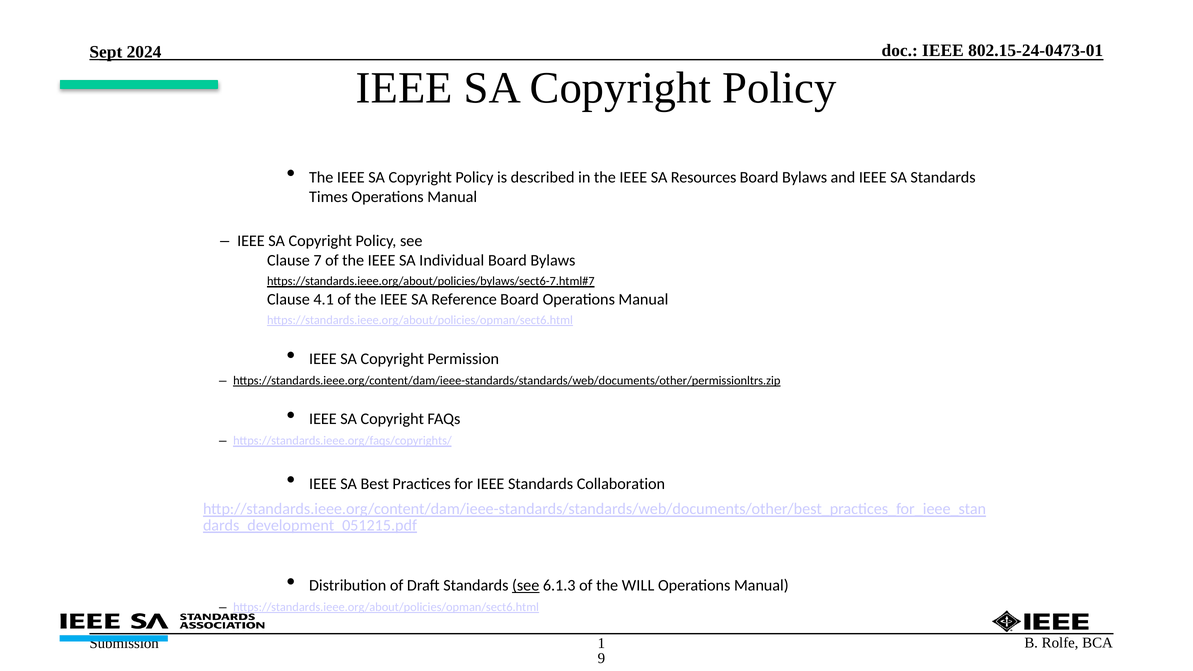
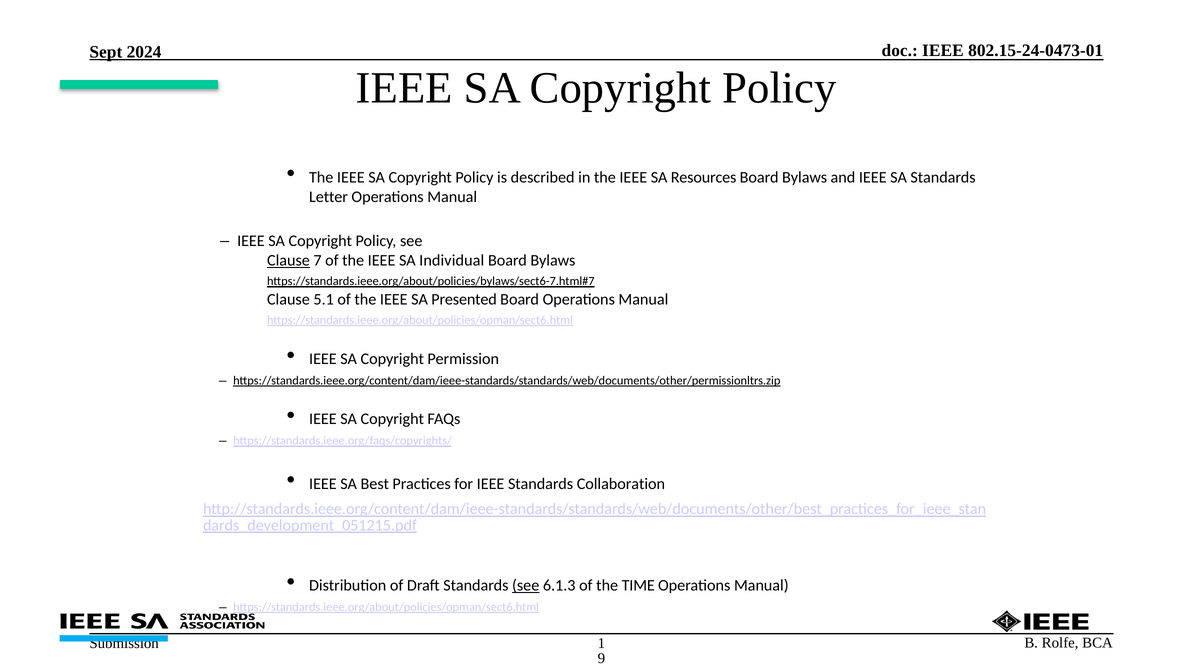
Times: Times -> Letter (329, 197)
Clause underline: none -> present (288, 261)
4.1: 4.1 -> 5.1 (324, 299)
Reference: Reference -> Presented (464, 299)
WILL: WILL -> TIME (638, 586)
